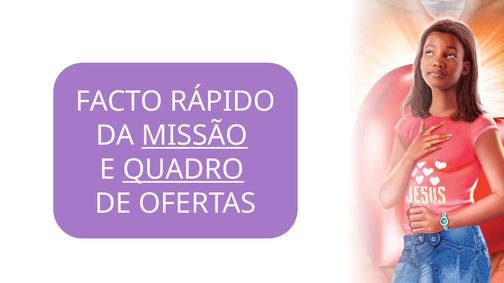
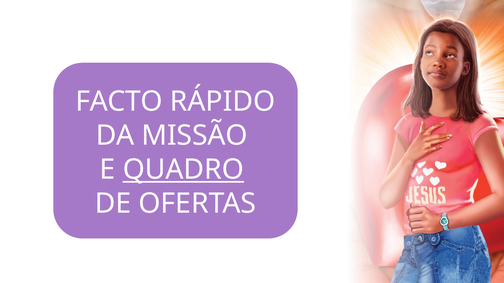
MISSÃO underline: present -> none (195, 136)
